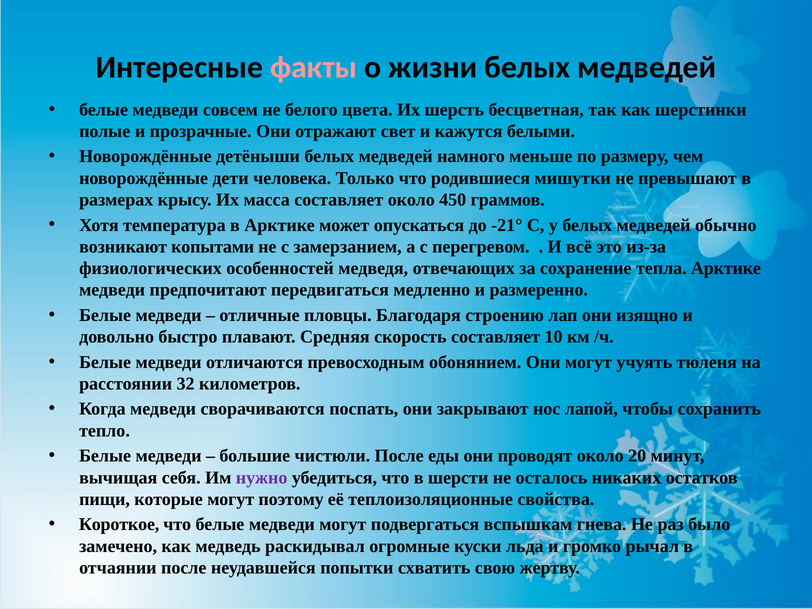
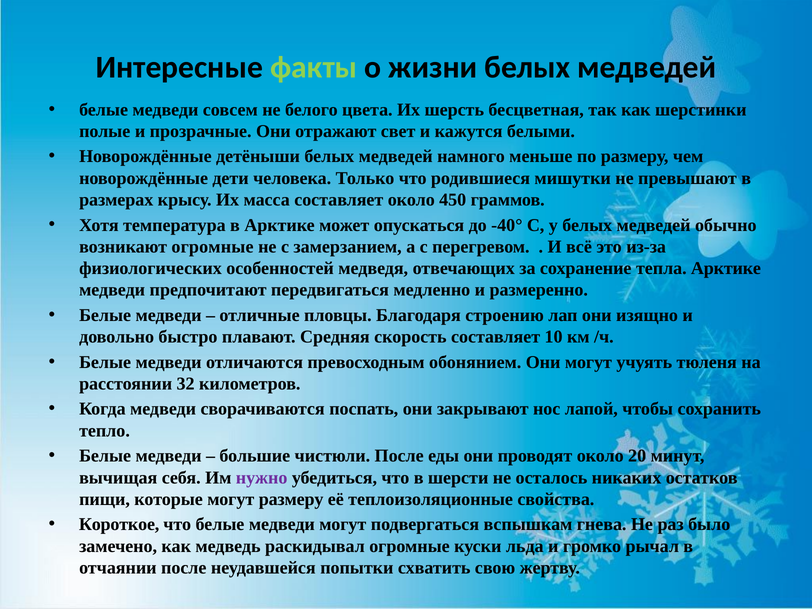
факты colour: pink -> light green (314, 68)
-21°: -21° -> -40° (507, 225)
возникают копытами: копытами -> огромные (213, 247)
могут поэтому: поэтому -> размеру (291, 499)
